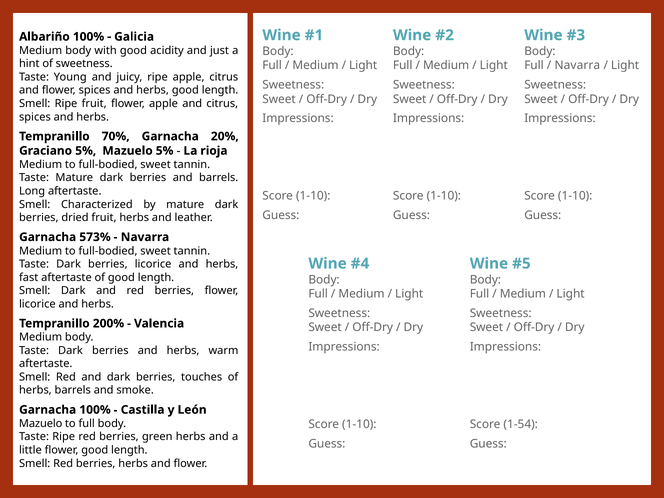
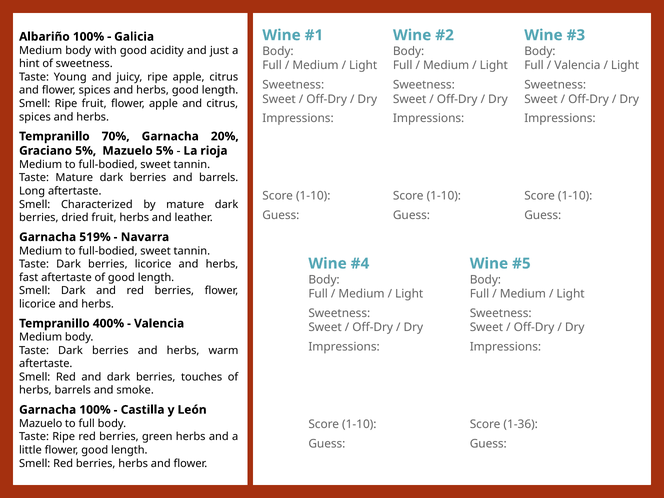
Navarra: Navarra -> Valencia (577, 66)
573%: 573% -> 519% (95, 237)
200%: 200% -> 400% (108, 323)
1-54: 1-54 -> 1-36 (521, 424)
